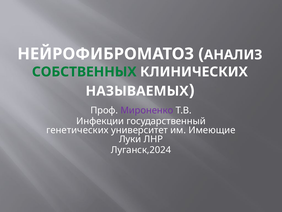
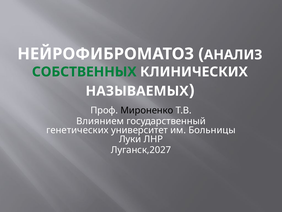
Мироненко colour: purple -> black (147, 110)
Инфекции: Инфекции -> Влиянием (100, 121)
Имеющие: Имеющие -> Больницы (212, 130)
Луганск,2024: Луганск,2024 -> Луганск,2027 (141, 150)
